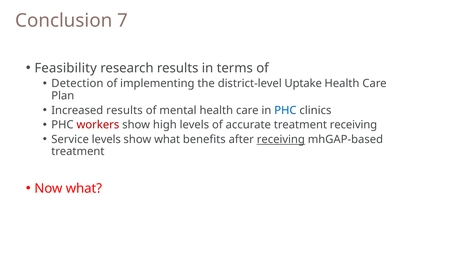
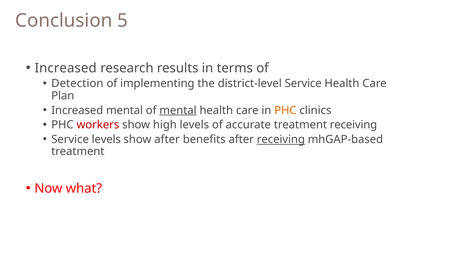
7: 7 -> 5 (123, 20)
Feasibility: Feasibility -> Increased (66, 68)
district-level Uptake: Uptake -> Service (303, 83)
Increased results: results -> mental (125, 110)
mental underline: none -> present (178, 110)
PHC colour: blue -> orange (285, 110)
show what: what -> after (167, 139)
